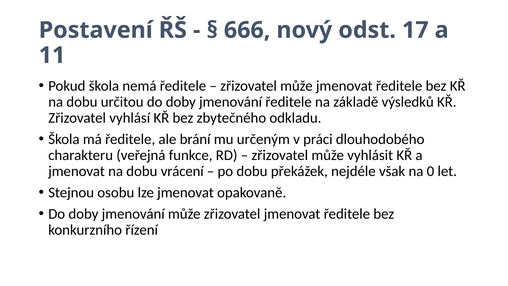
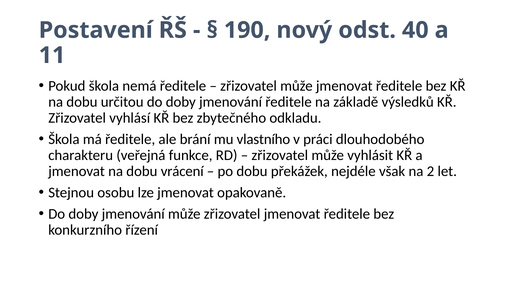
666: 666 -> 190 (247, 30)
17: 17 -> 40 (415, 30)
určeným: určeným -> vlastního (263, 139)
0: 0 -> 2 (430, 171)
